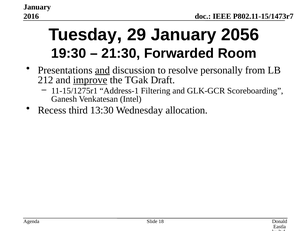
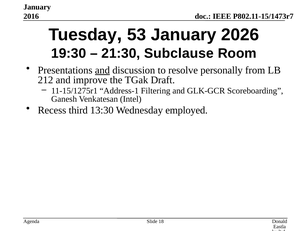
29: 29 -> 53 (137, 35)
2056: 2056 -> 2026 (240, 35)
Forwarded: Forwarded -> Subclause (179, 53)
improve underline: present -> none (90, 80)
allocation: allocation -> employed (187, 110)
